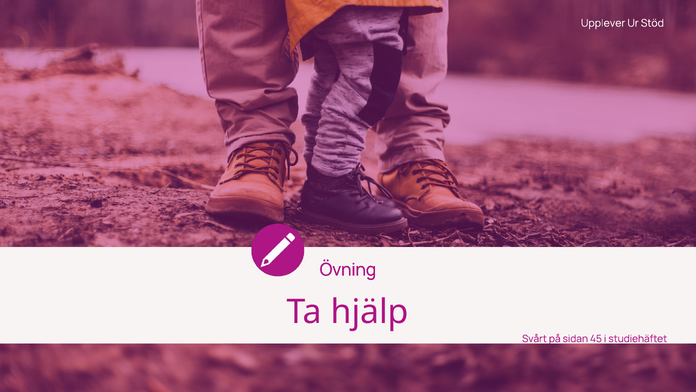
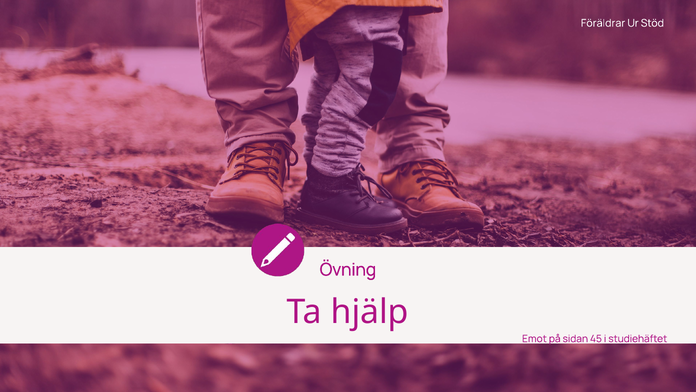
Upplever: Upplever -> Föräldrar (603, 23)
Svårt: Svårt -> Emot (534, 338)
